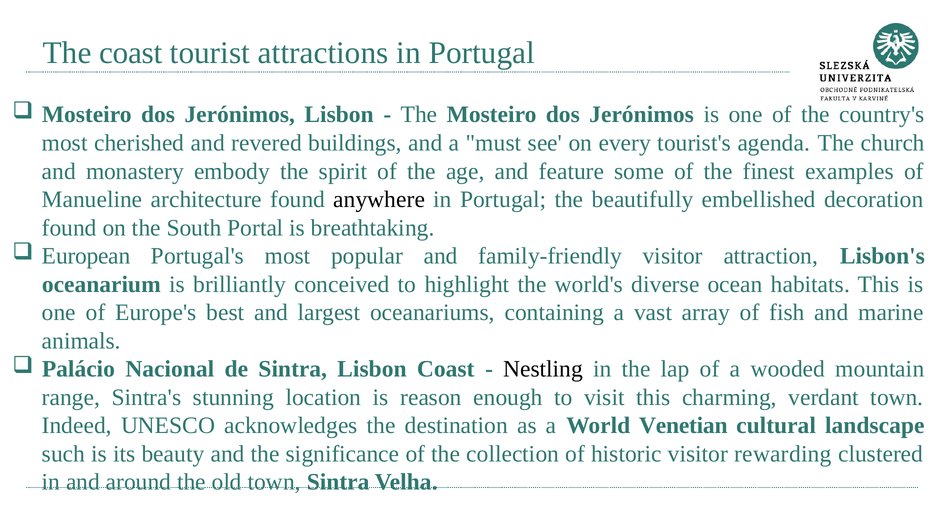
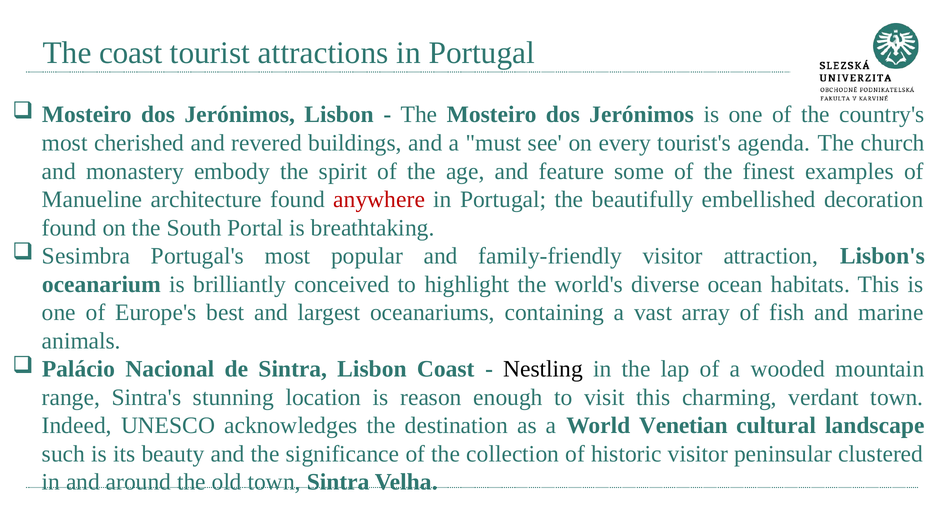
anywhere colour: black -> red (379, 199)
European: European -> Sesimbra (86, 256)
rewarding: rewarding -> peninsular (783, 454)
